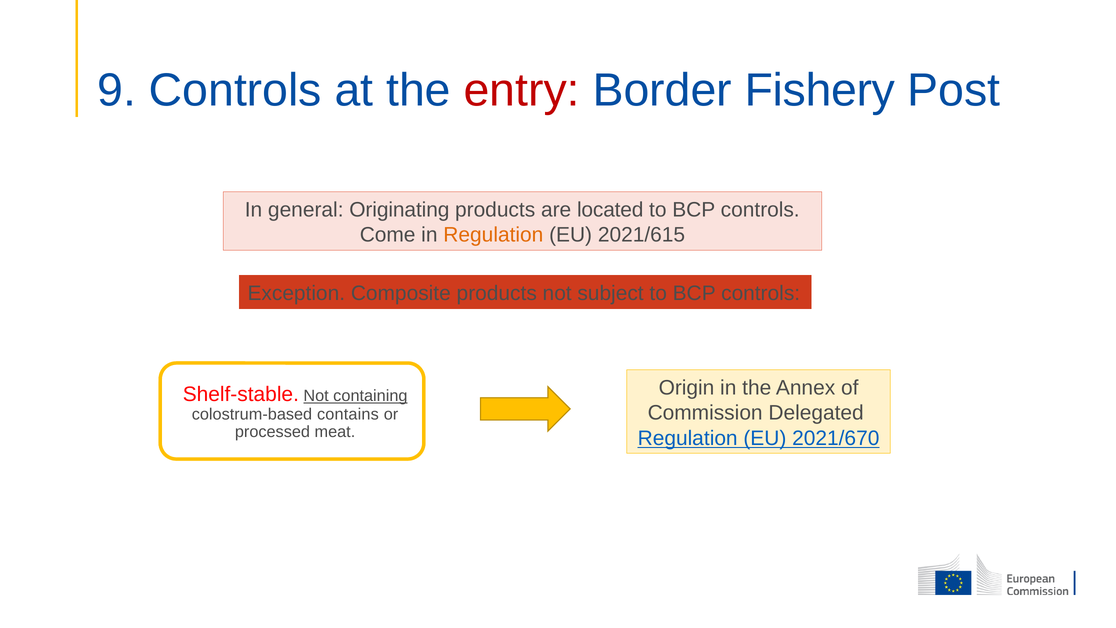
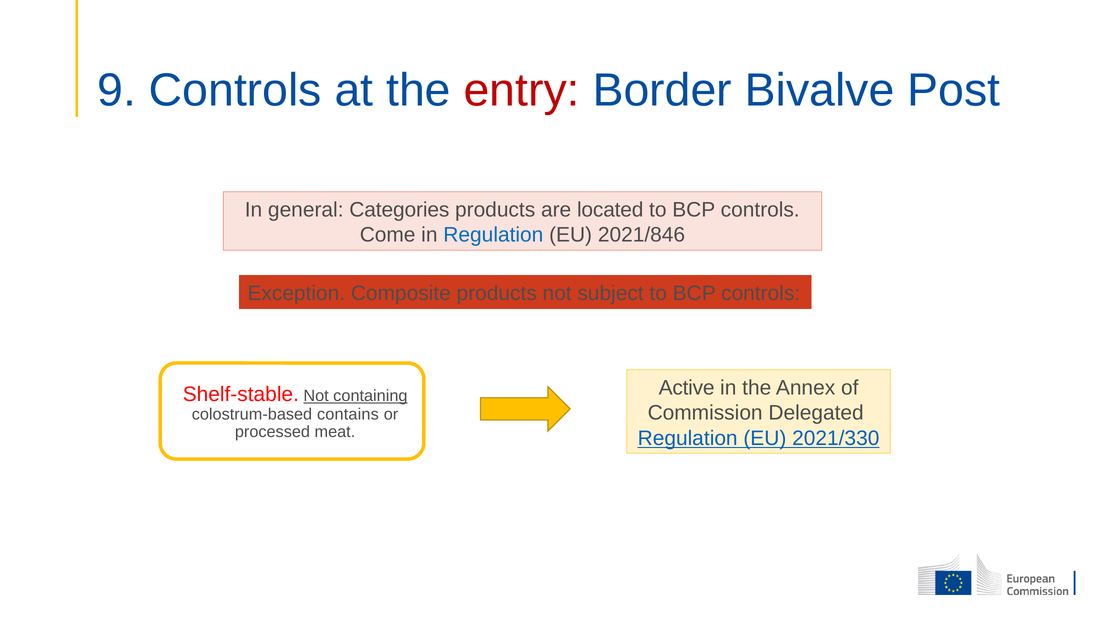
Fishery: Fishery -> Bivalve (820, 90)
Originating: Originating -> Categories (399, 210)
Regulation colour: orange -> blue (493, 235)
2021/615: 2021/615 -> 2021/846 (642, 235)
Origin: Origin -> Active (687, 388)
2021/670: 2021/670 -> 2021/330 (836, 438)
